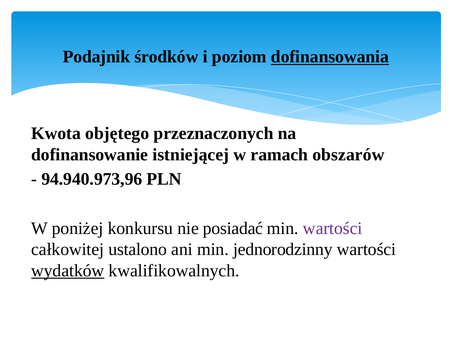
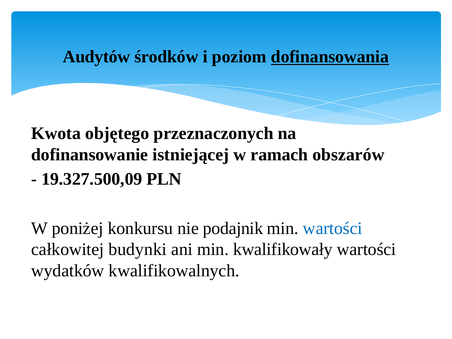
Podajnik: Podajnik -> Audytów (96, 57)
94.940.973,96: 94.940.973,96 -> 19.327.500,09 (92, 179)
posiadać: posiadać -> podajnik (233, 228)
wartości colour: purple -> blue (333, 228)
ustalono: ustalono -> budynki (138, 250)
jednorodzinny: jednorodzinny -> kwalifikowały (283, 250)
wydatków underline: present -> none (68, 271)
